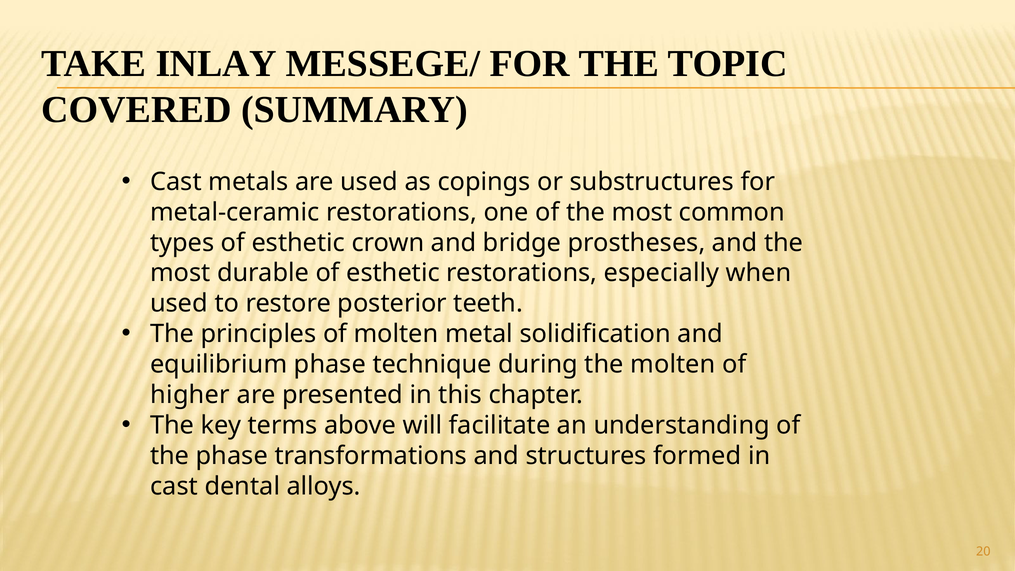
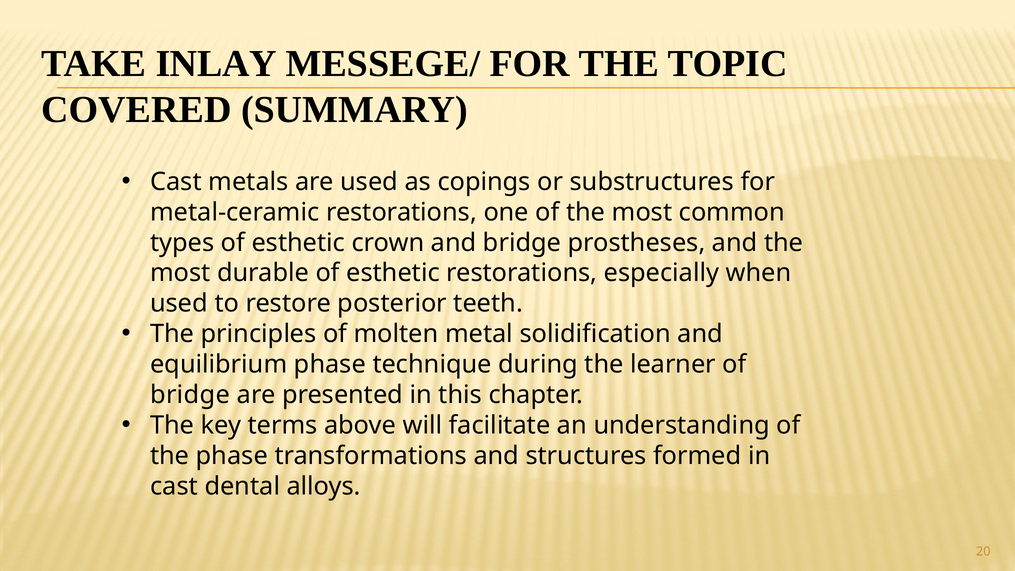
the molten: molten -> learner (673, 364)
higher: higher -> bridge (190, 395)
